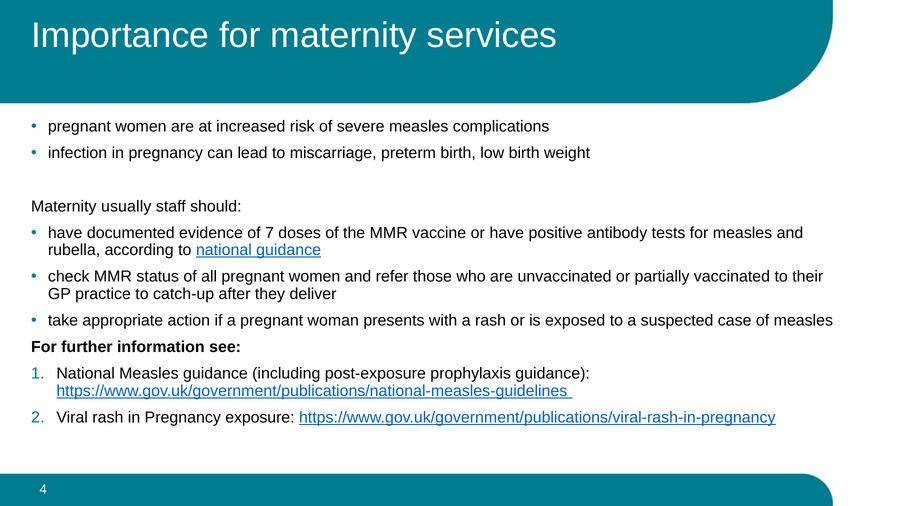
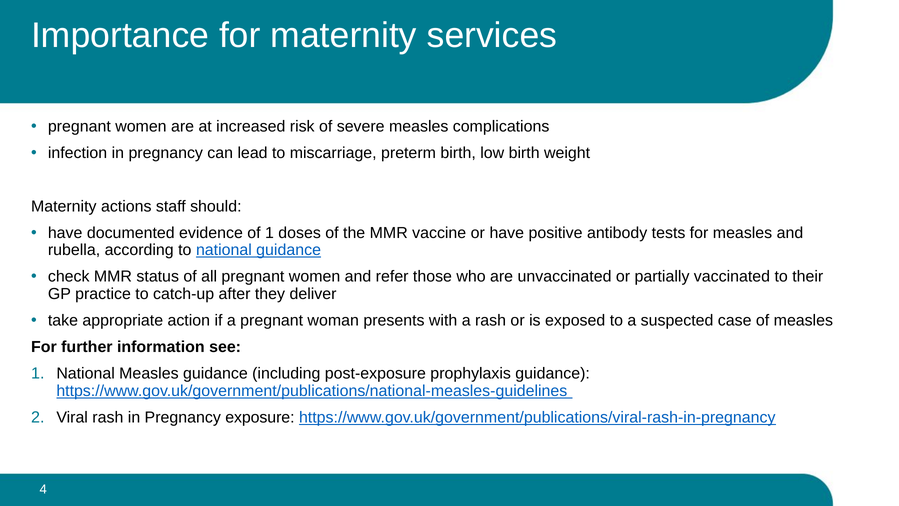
usually: usually -> actions (126, 206)
of 7: 7 -> 1 (270, 233)
